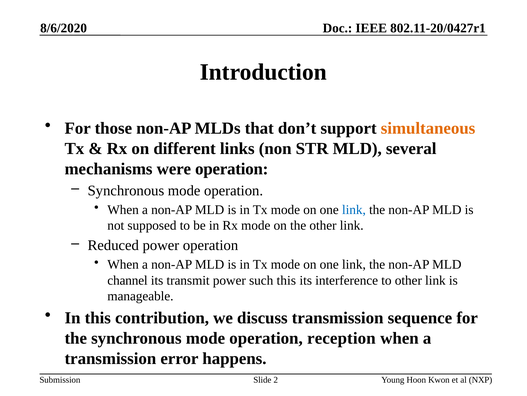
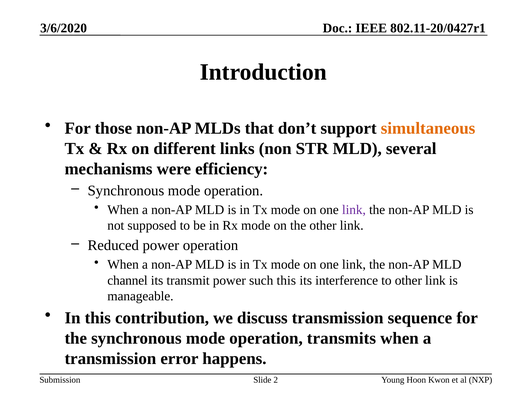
8/6/2020: 8/6/2020 -> 3/6/2020 (64, 28)
were operation: operation -> efficiency (232, 168)
link colour: blue -> purple (354, 209)
reception: reception -> transmits (341, 338)
